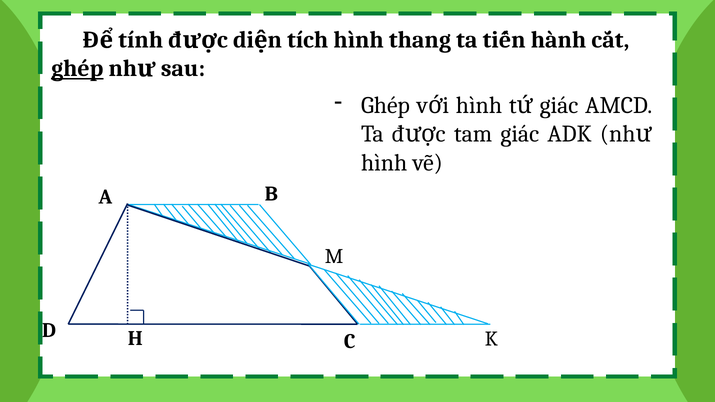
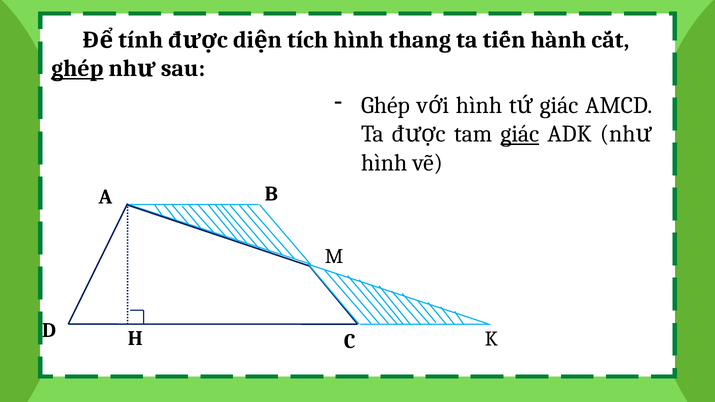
giác underline: none -> present (520, 134)
